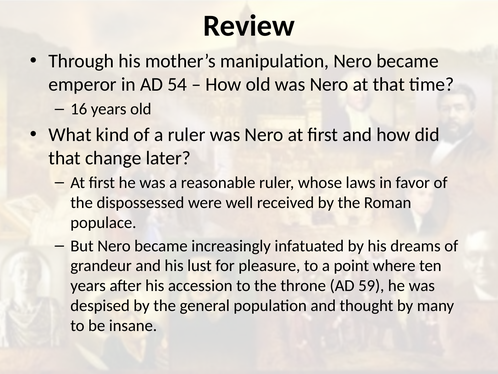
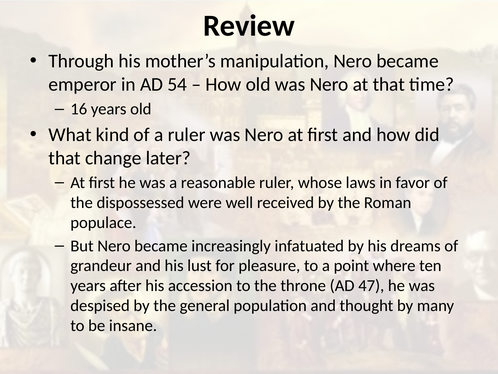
59: 59 -> 47 (371, 285)
